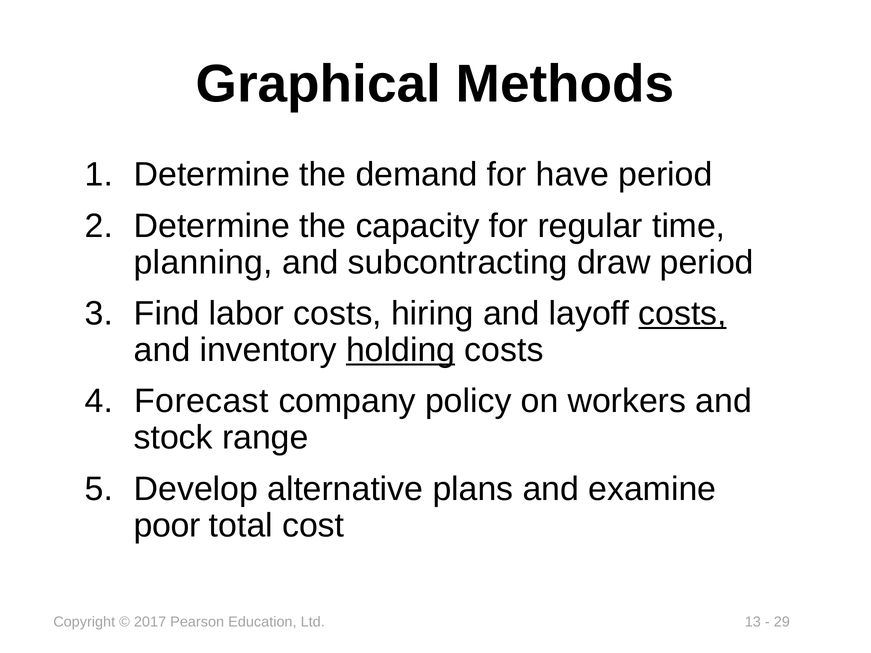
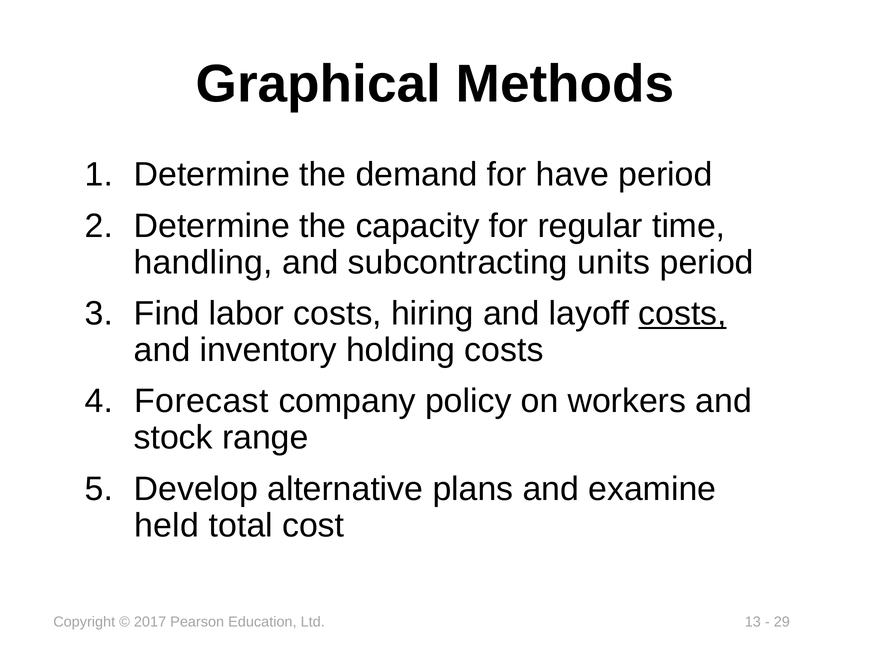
planning: planning -> handling (203, 263)
draw: draw -> units (614, 263)
holding underline: present -> none (401, 350)
poor: poor -> held (167, 526)
